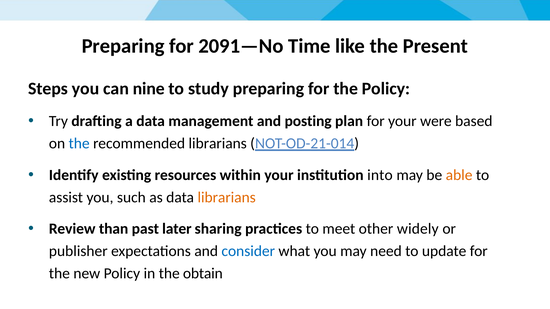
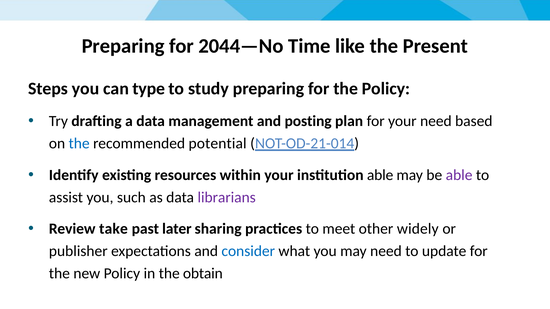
2091—No: 2091—No -> 2044—No (241, 46)
nine: nine -> type (149, 89)
your were: were -> need (436, 121)
recommended librarians: librarians -> potential (218, 144)
institution into: into -> able (380, 175)
able colour: orange -> purple (459, 175)
librarians colour: orange -> purple (227, 198)
than: than -> take (113, 229)
